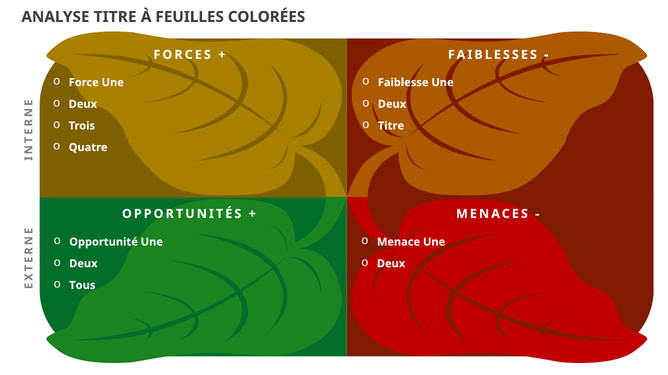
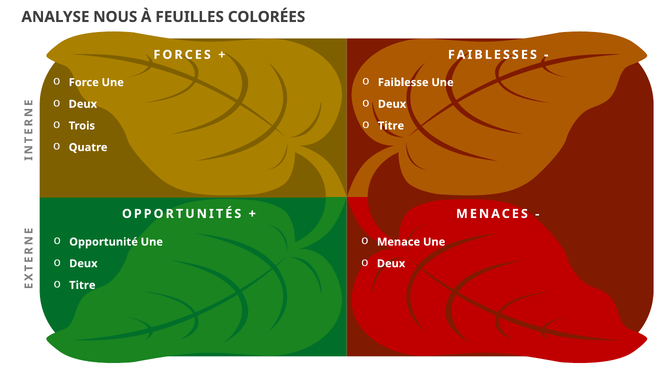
ANALYSE TITRE: TITRE -> NOUS (115, 17)
Tous: Tous -> Titre (82, 286)
